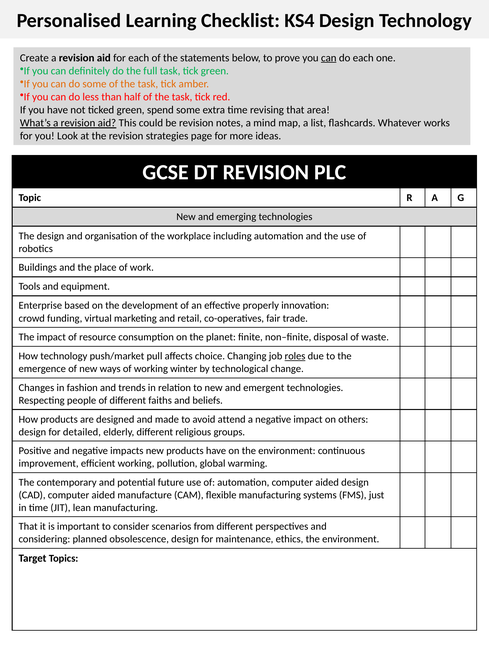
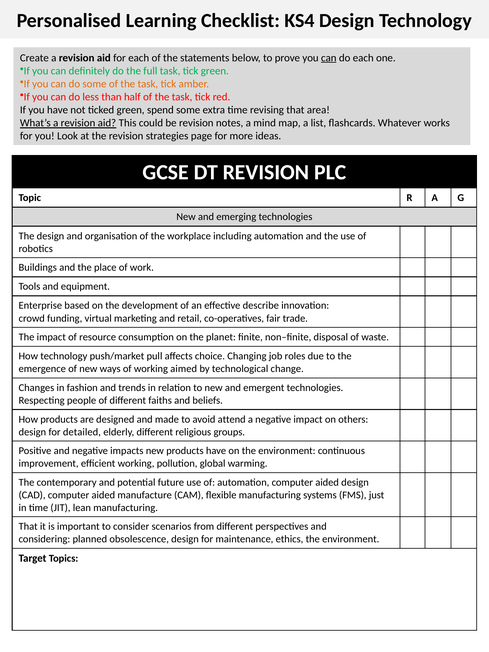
properly: properly -> describe (261, 306)
roles underline: present -> none (295, 356)
winter: winter -> aimed (184, 369)
